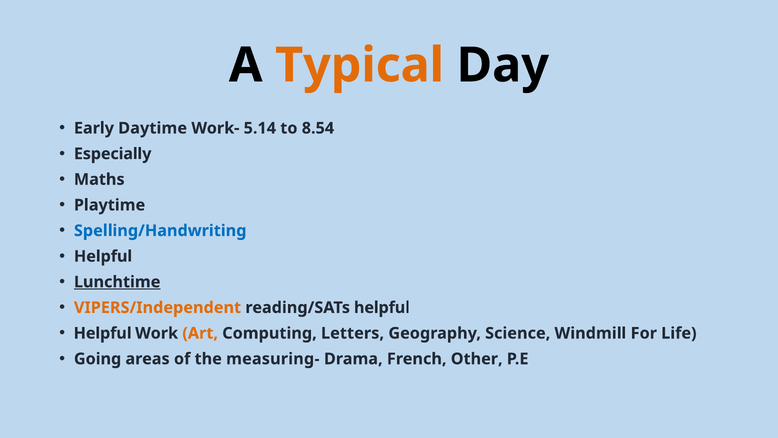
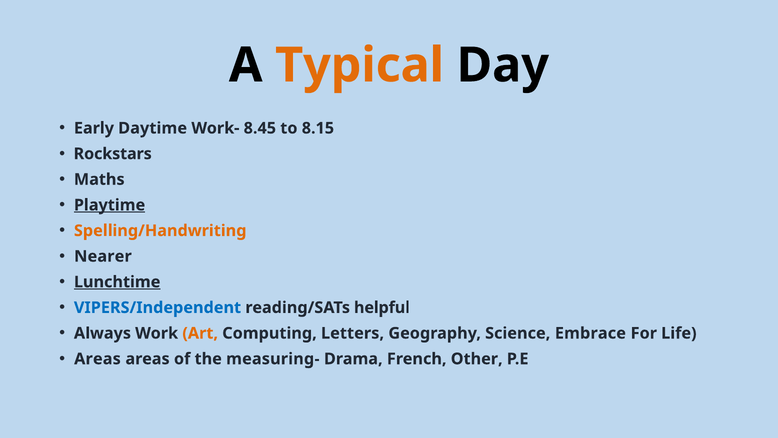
5.14: 5.14 -> 8.45 (260, 128)
8.54: 8.54 -> 8.15 (318, 128)
Especially: Especially -> Rockstars (113, 154)
Playtime underline: none -> present (110, 205)
Spelling/Handwriting colour: blue -> orange (160, 231)
Helpful: Helpful -> Nearer (103, 256)
VIPERS/Independent colour: orange -> blue (157, 307)
Helpful: Helpful -> Always (102, 333)
Windmill: Windmill -> Embrace (590, 333)
Going: Going -> Areas (97, 359)
